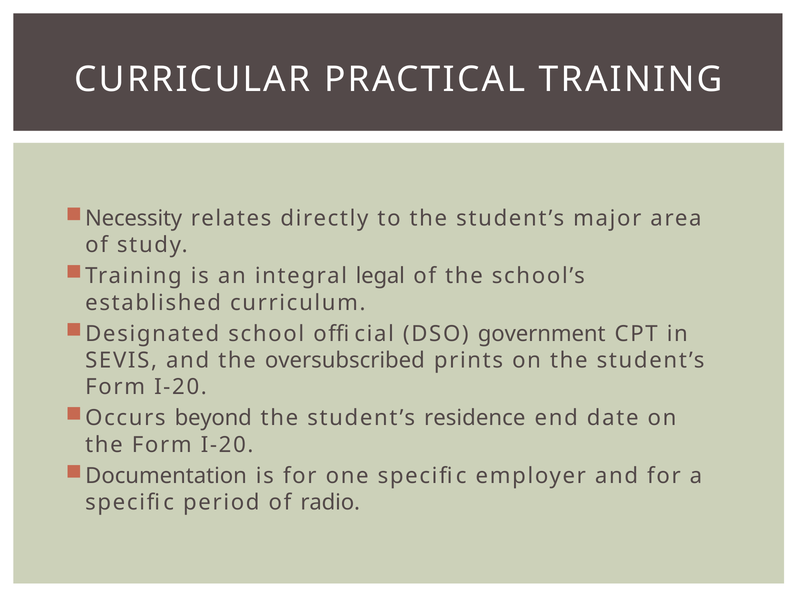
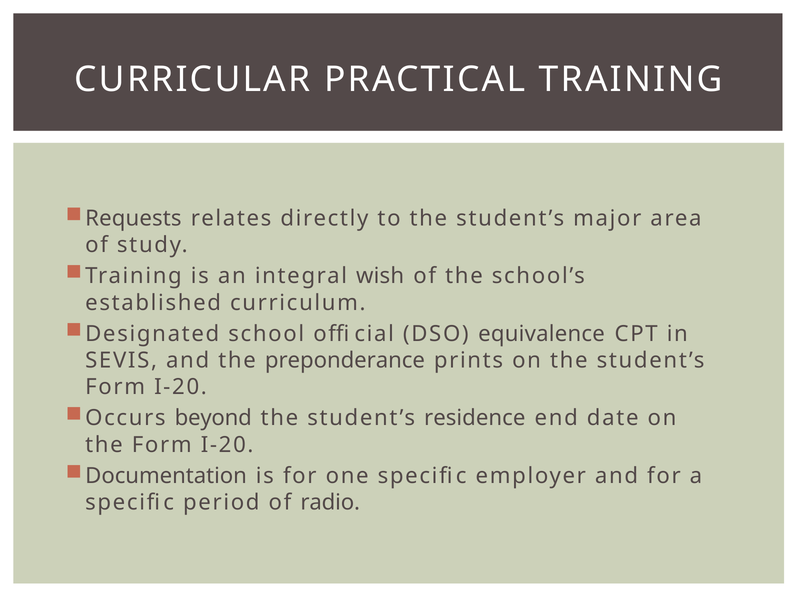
Necessity: Necessity -> Requests (133, 218)
legal: legal -> wish (380, 276)
government: government -> equivalence (542, 334)
oversubscribed: oversubscribed -> preponderance (345, 360)
